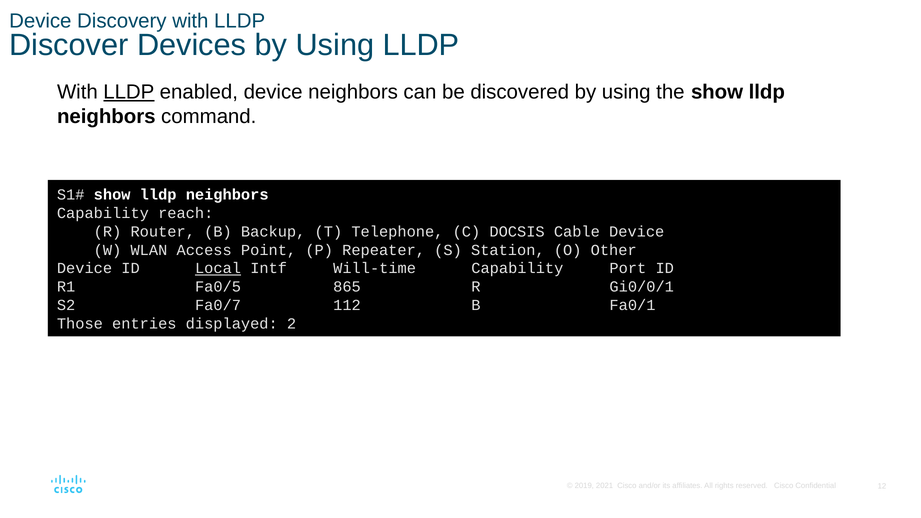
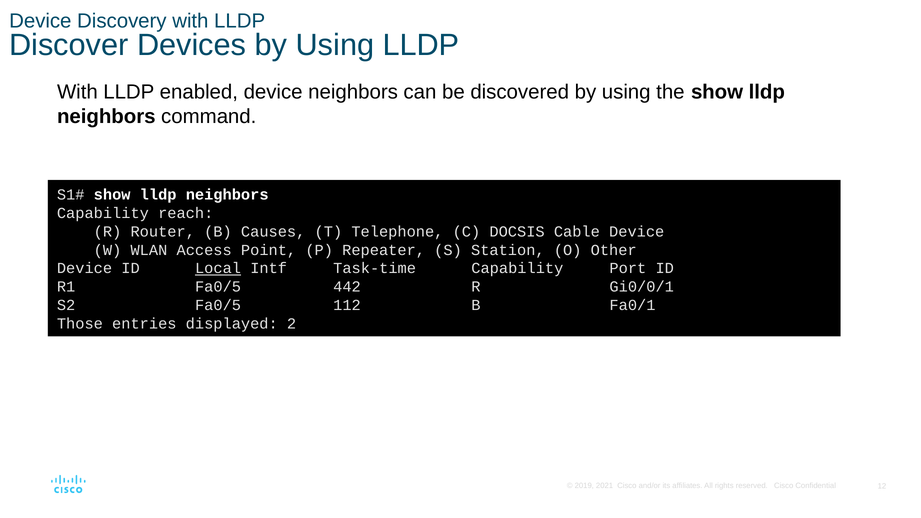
LLDP underline: present -> none (129, 92)
Backup: Backup -> Causes (273, 232)
Will-time: Will-time -> Task-time (375, 268)
865: 865 -> 442 (347, 287)
S2 Fa0/7: Fa0/7 -> Fa0/5 (218, 305)
